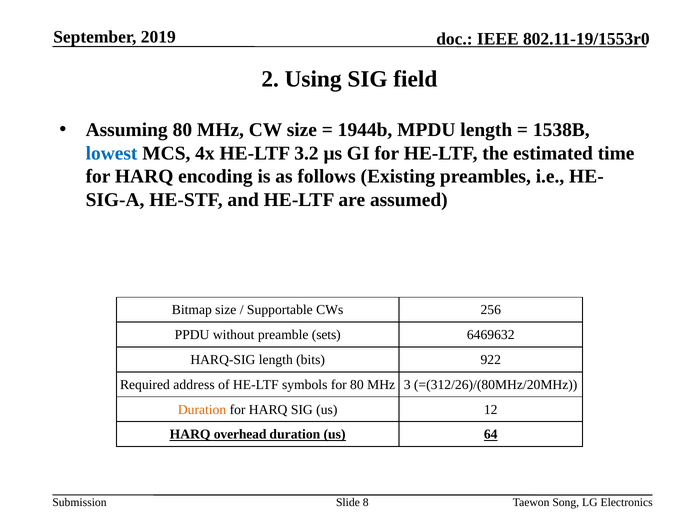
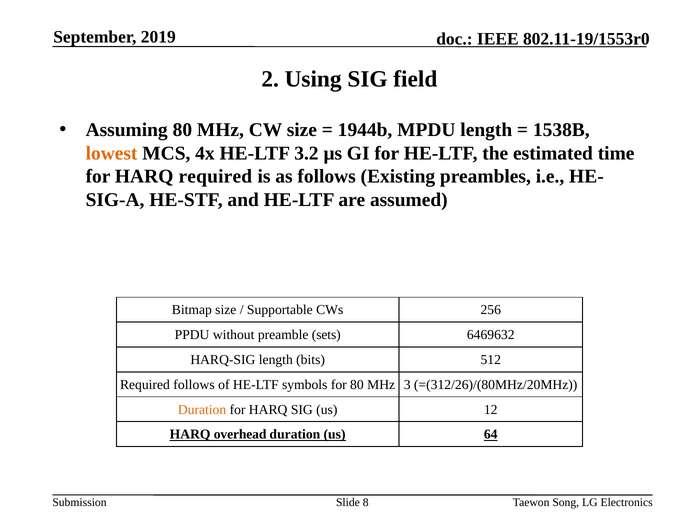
lowest colour: blue -> orange (112, 153)
HARQ encoding: encoding -> required (215, 177)
922: 922 -> 512 (491, 360)
Required address: address -> follows (194, 385)
